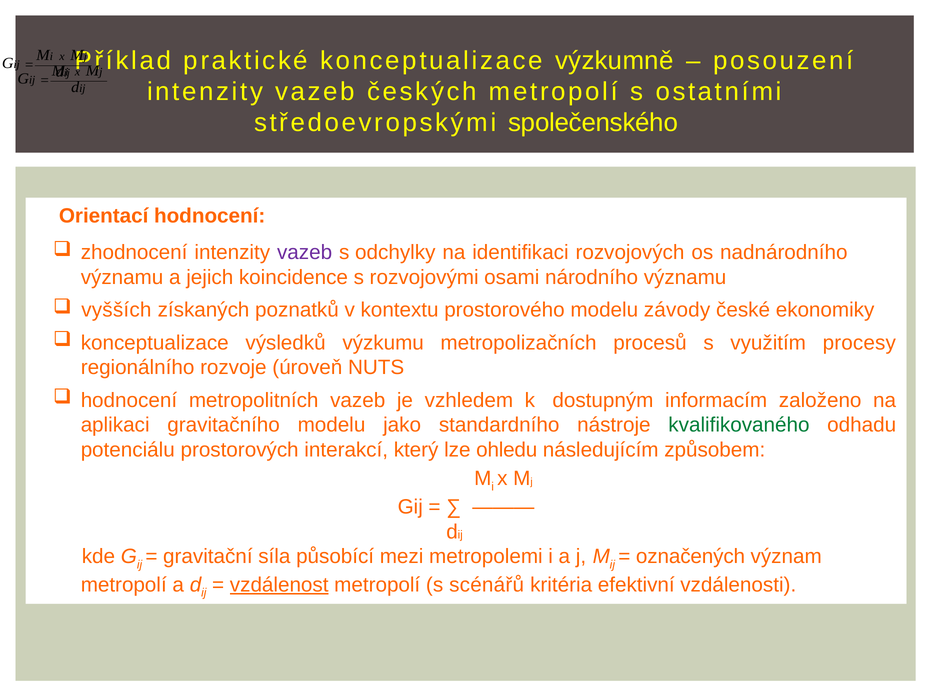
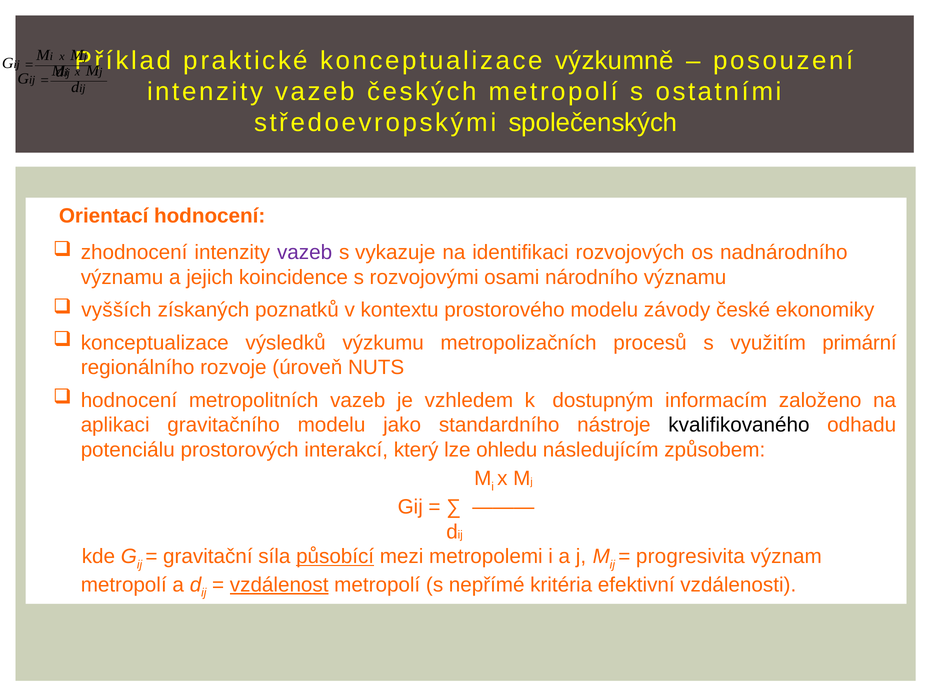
společenského: společenského -> společenských (593, 123)
odchylky: odchylky -> vykazuje (395, 253)
procesy: procesy -> primární (859, 343)
kvalifikovaného colour: green -> black (739, 425)
působící underline: none -> present (335, 557)
označených: označených -> progresivita (690, 557)
scénářů: scénářů -> nepřímé (487, 585)
